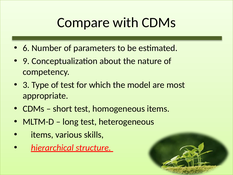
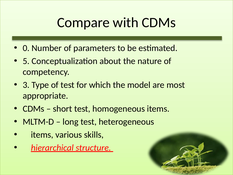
6: 6 -> 0 (26, 48)
9: 9 -> 5 (26, 61)
